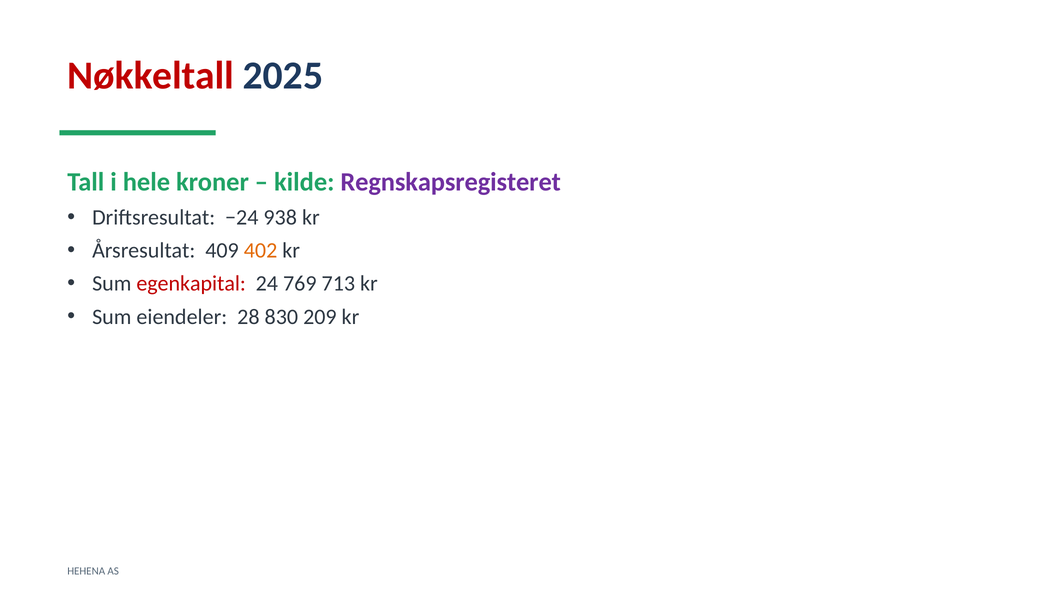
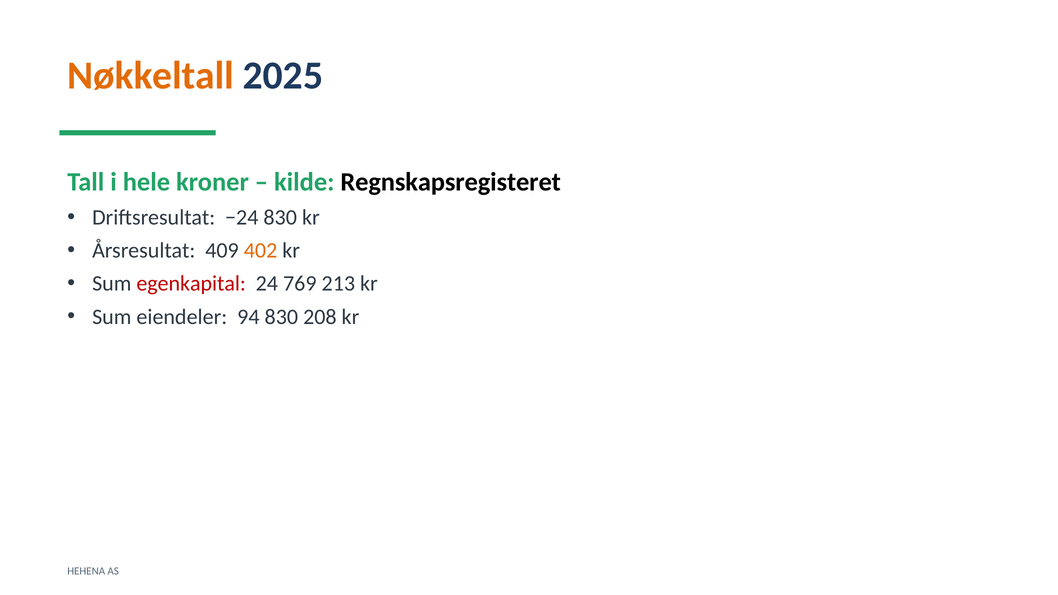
Nøkkeltall colour: red -> orange (151, 76)
Regnskapsregisteret colour: purple -> black (451, 182)
−24 938: 938 -> 830 (280, 218)
713: 713 -> 213 (338, 284)
28: 28 -> 94 (248, 317)
209: 209 -> 208 (320, 317)
